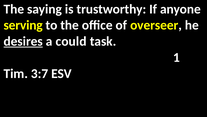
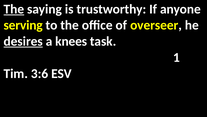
The underline: none -> present (14, 9)
could: could -> knees (71, 41)
3:7: 3:7 -> 3:6 (40, 73)
